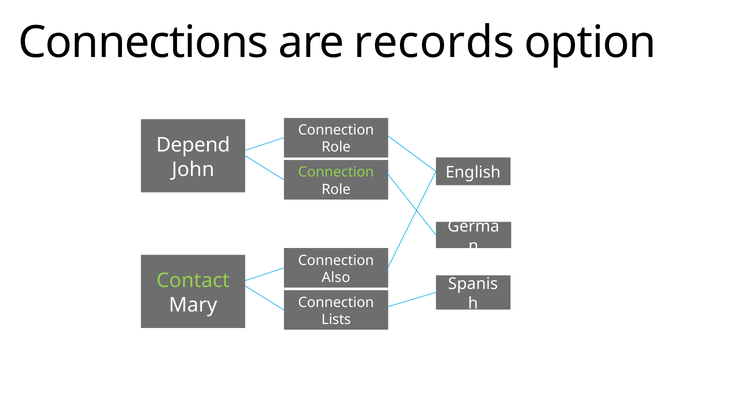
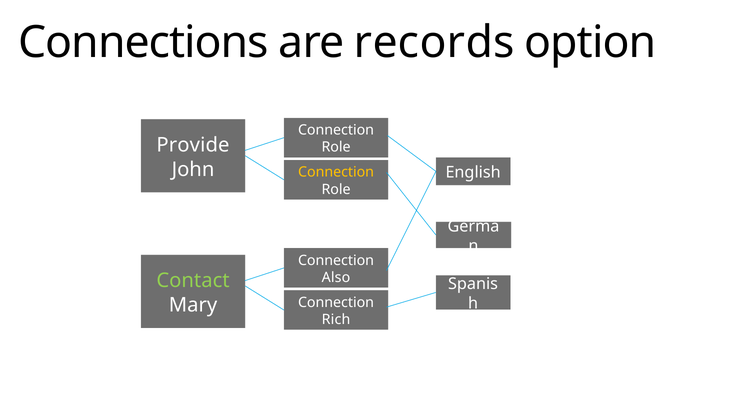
Depend: Depend -> Provide (193, 145)
Connection colour: light green -> yellow (336, 172)
Lists: Lists -> Rich (336, 320)
